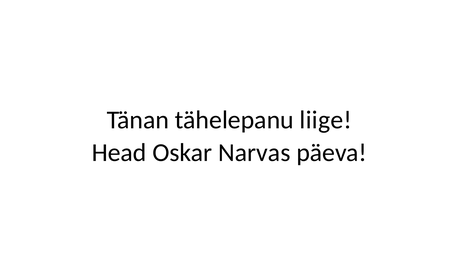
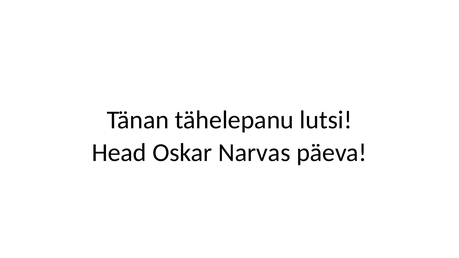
liige: liige -> lutsi (326, 120)
